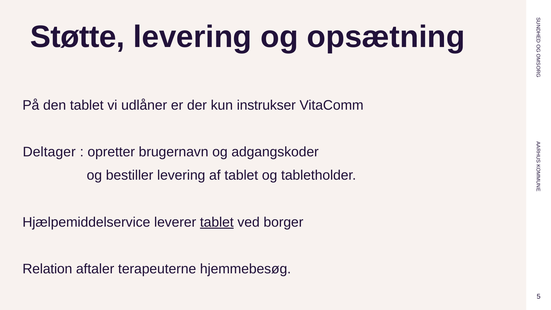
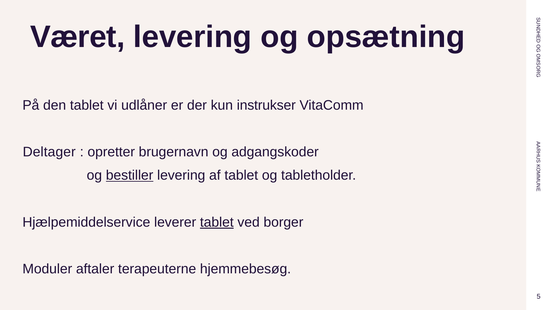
Støtte: Støtte -> Været (77, 37)
bestiller underline: none -> present (130, 175)
Relation: Relation -> Moduler (47, 269)
